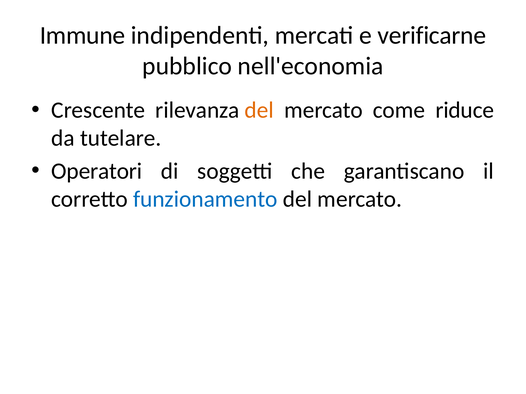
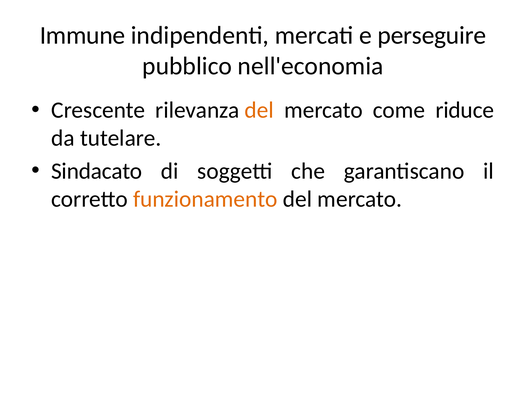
verificarne: verificarne -> perseguire (432, 36)
Operatori: Operatori -> Sindacato (97, 171)
funzionamento colour: blue -> orange (205, 199)
